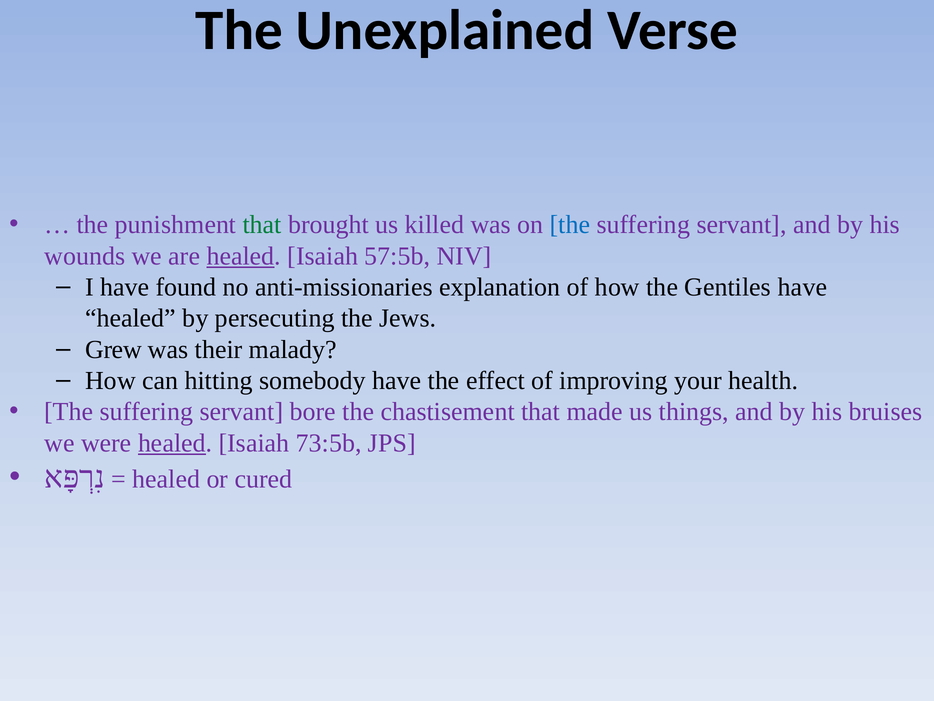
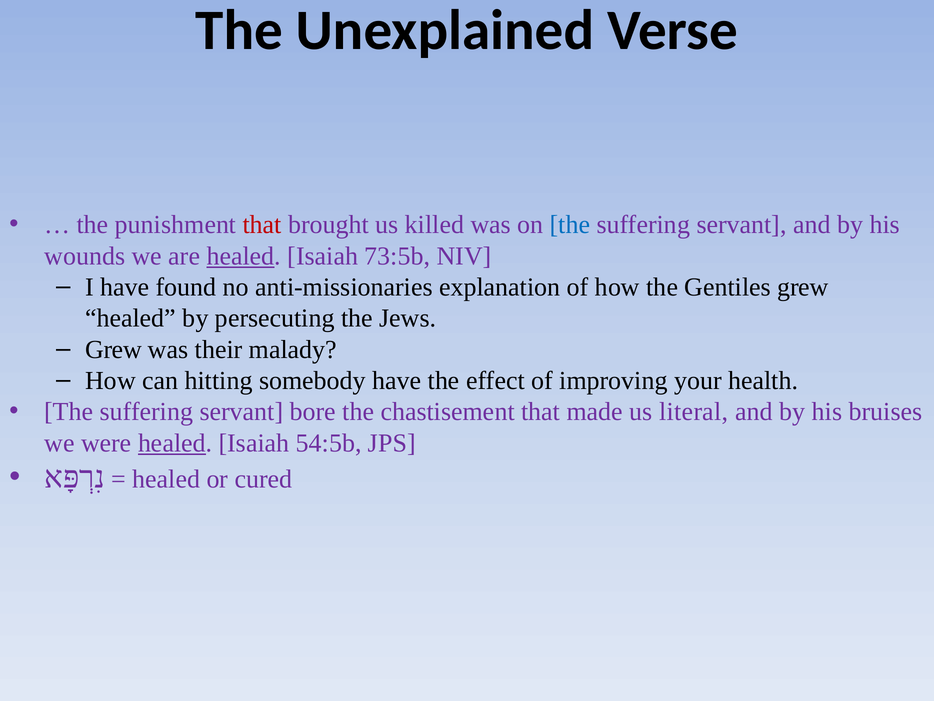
that colour: green -> red (262, 225)
57:5b: 57:5b -> 73:5b (397, 256)
Gentiles have: have -> grew (803, 287)
things: things -> literal (694, 412)
73:5b: 73:5b -> 54:5b (329, 443)
